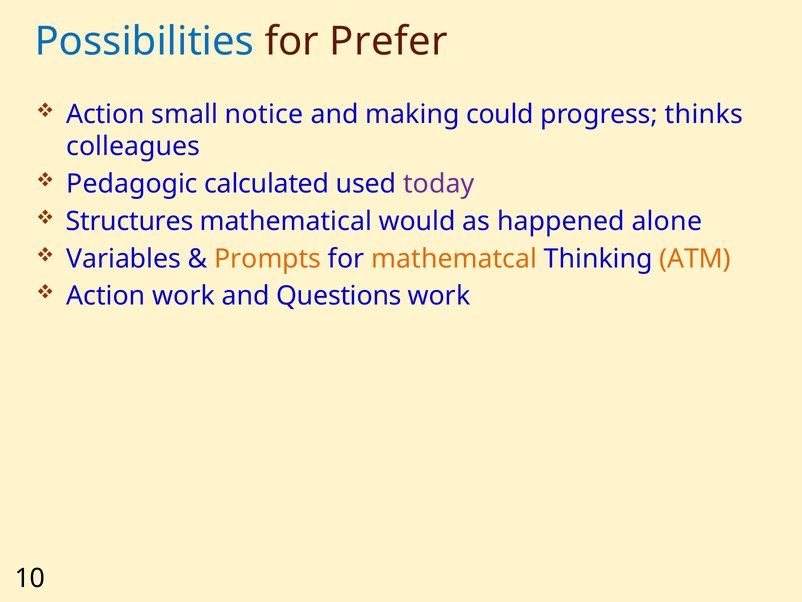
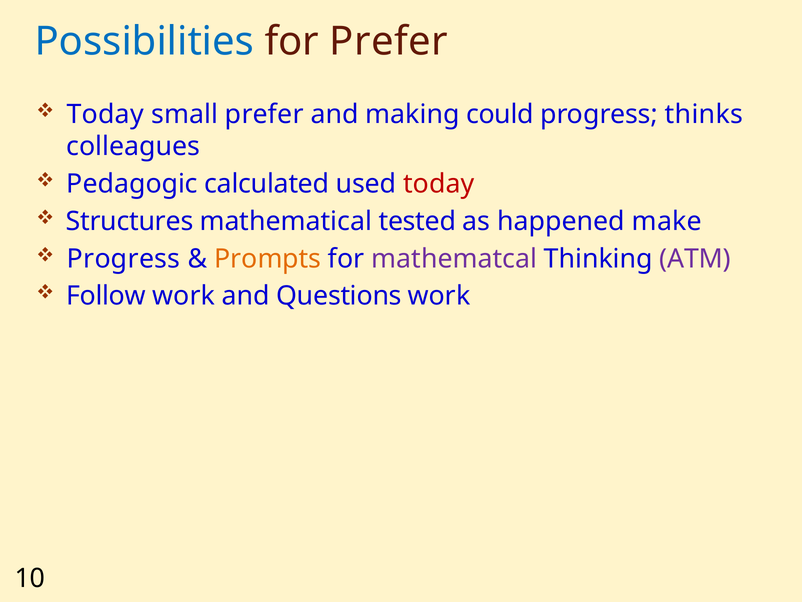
Action: Action -> Today (105, 114)
small notice: notice -> prefer (264, 114)
today colour: purple -> red (439, 184)
would: would -> tested (417, 221)
alone: alone -> make (667, 221)
Variables: Variables -> Progress (124, 258)
mathematcal colour: orange -> purple (454, 258)
ATM colour: orange -> purple (695, 258)
Action: Action -> Follow (106, 296)
